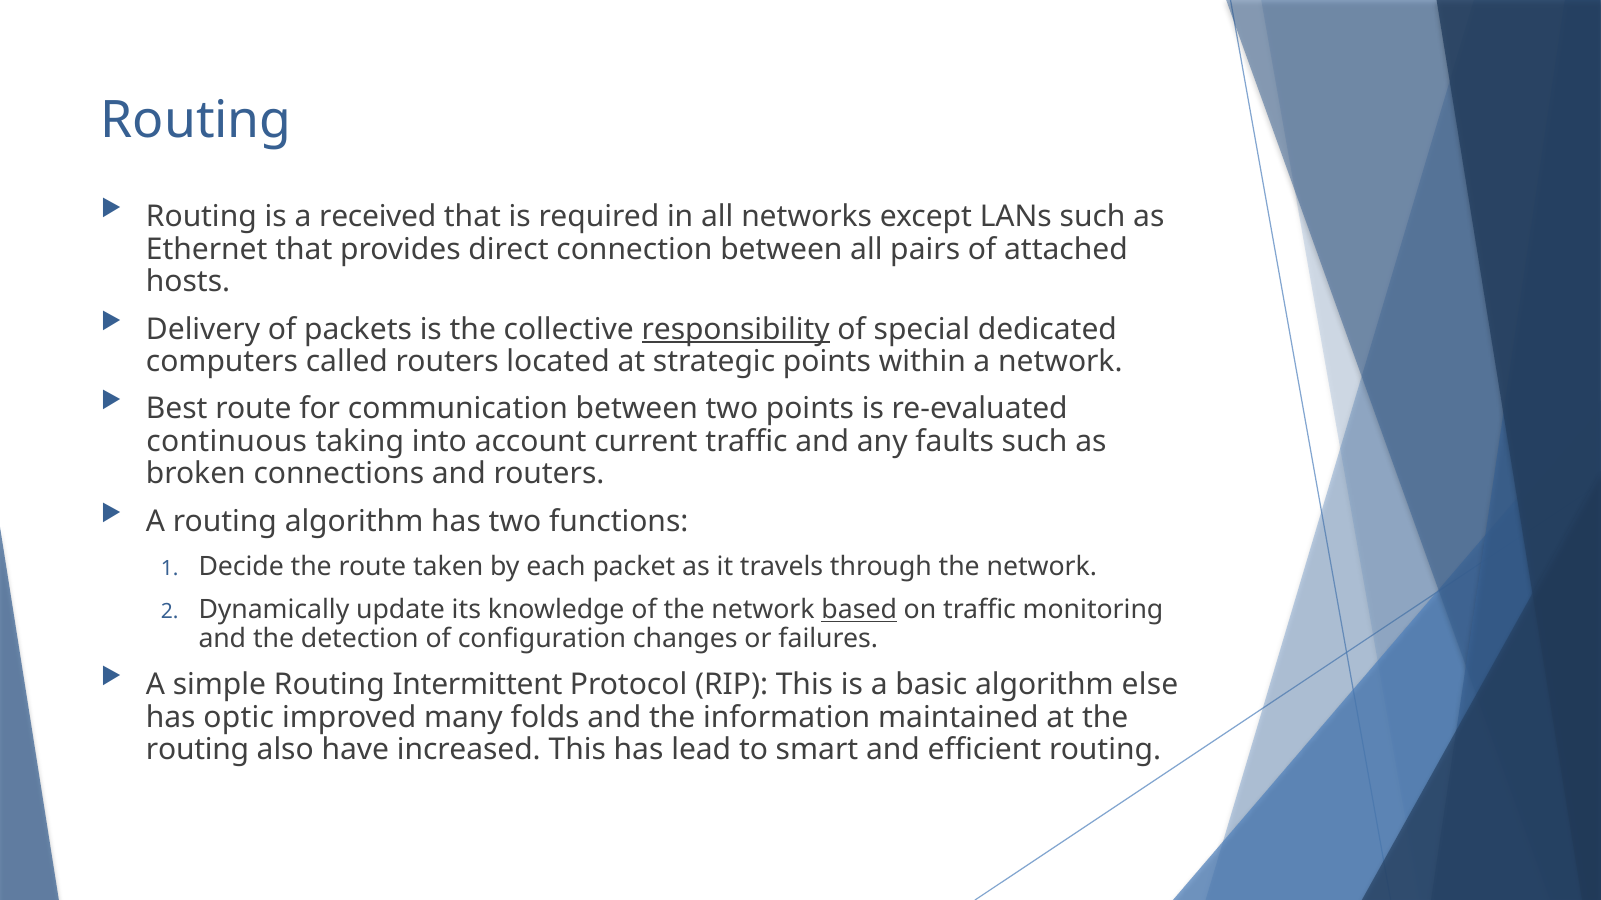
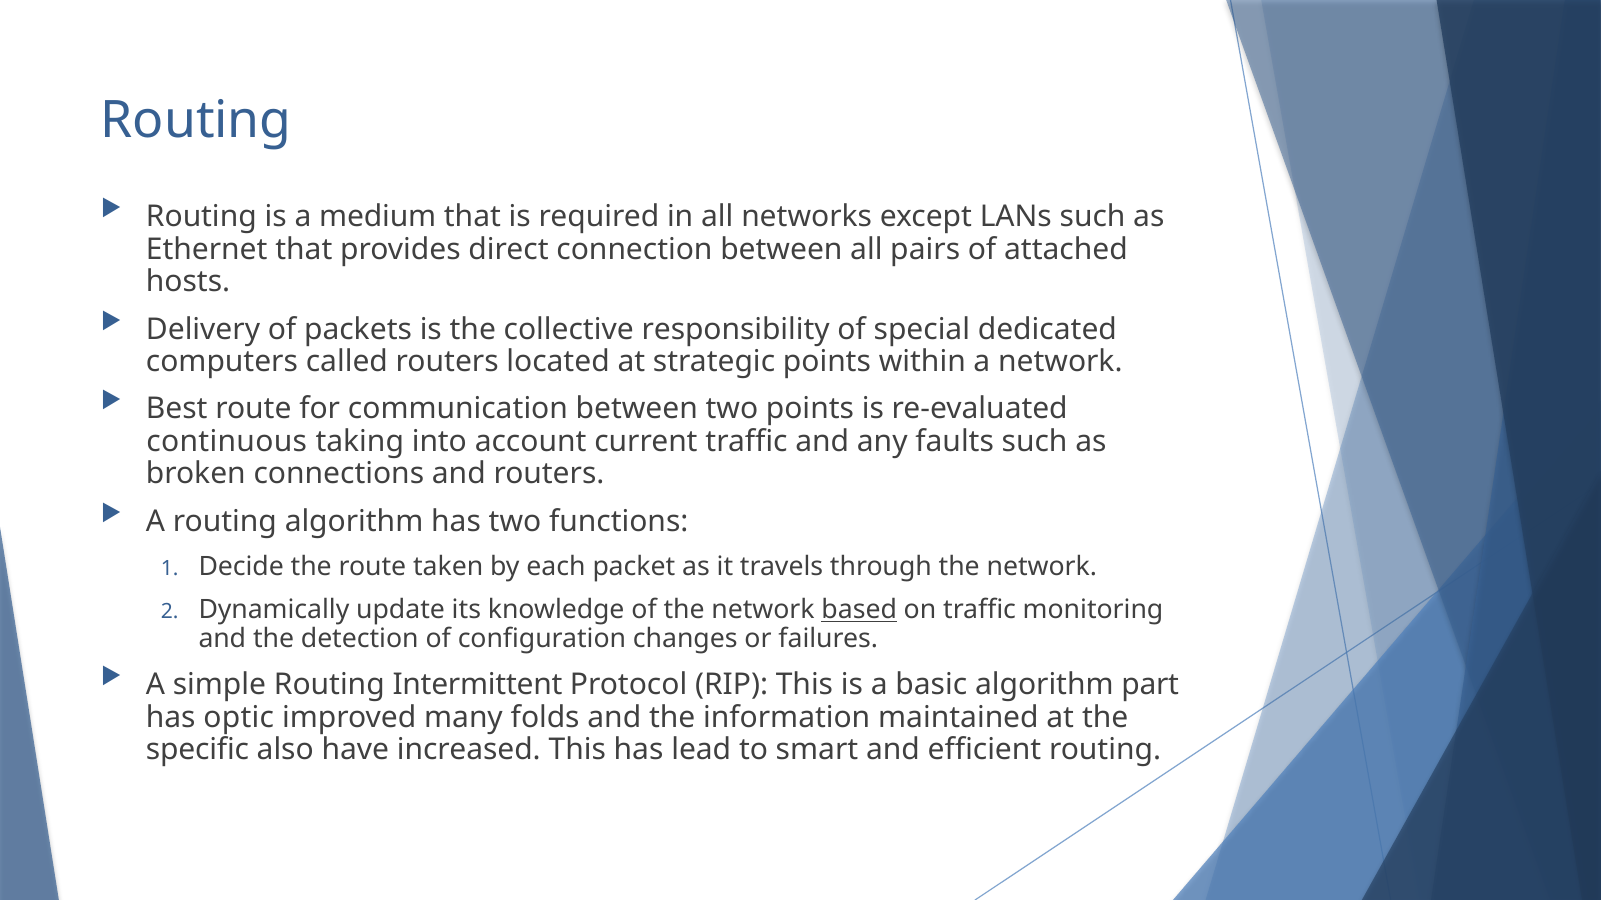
received: received -> medium (378, 217)
responsibility underline: present -> none (736, 329)
else: else -> part (1150, 685)
routing: routing -> specific (198, 750)
